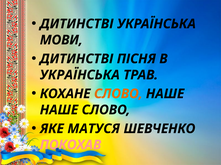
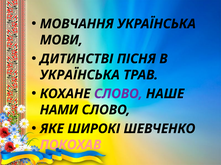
ДИТИНСТВІ: ДИТИНСТВІ -> МОВЧАННЯ (77, 24)
СЛОВО colour: orange -> purple (118, 94)
НАШЕ: НАШЕ -> НАМИ (59, 110)
МАТУСЯ: МАТУСЯ -> ШИРОКІ (94, 129)
